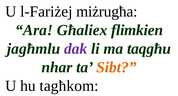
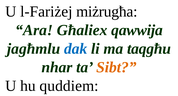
flimkien: flimkien -> qawwija (137, 30)
dak colour: purple -> blue (76, 49)
tagħkom: tagħkom -> quddiem (69, 86)
